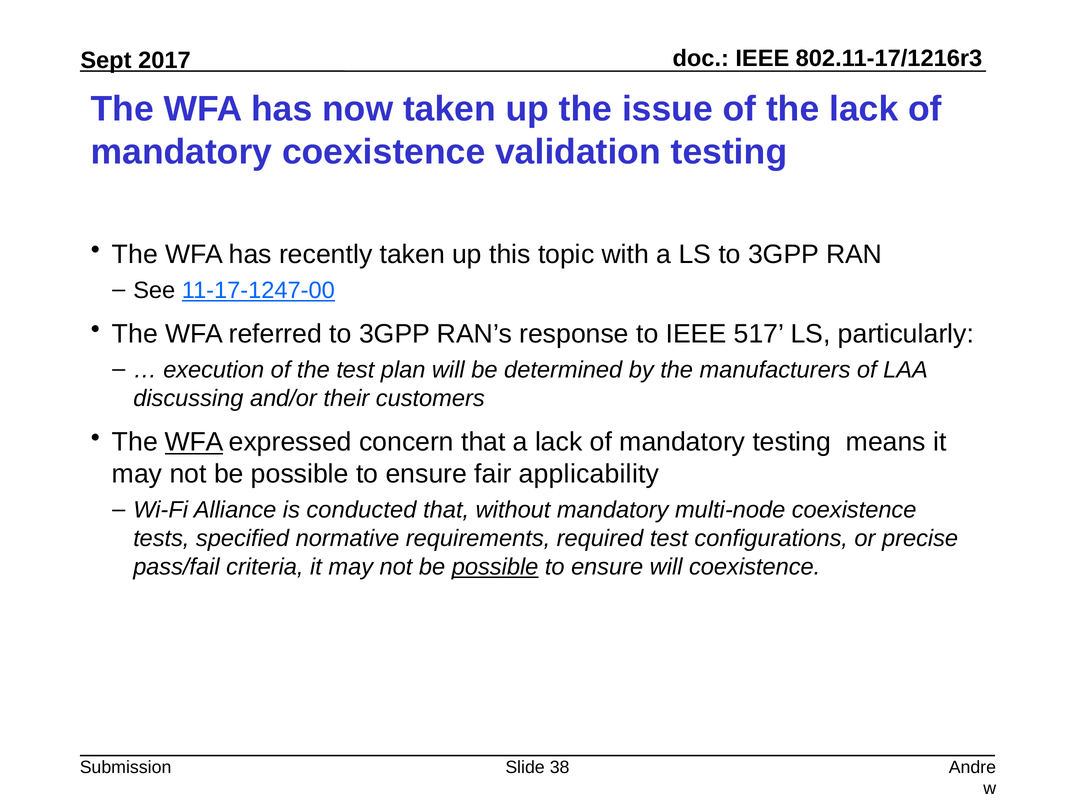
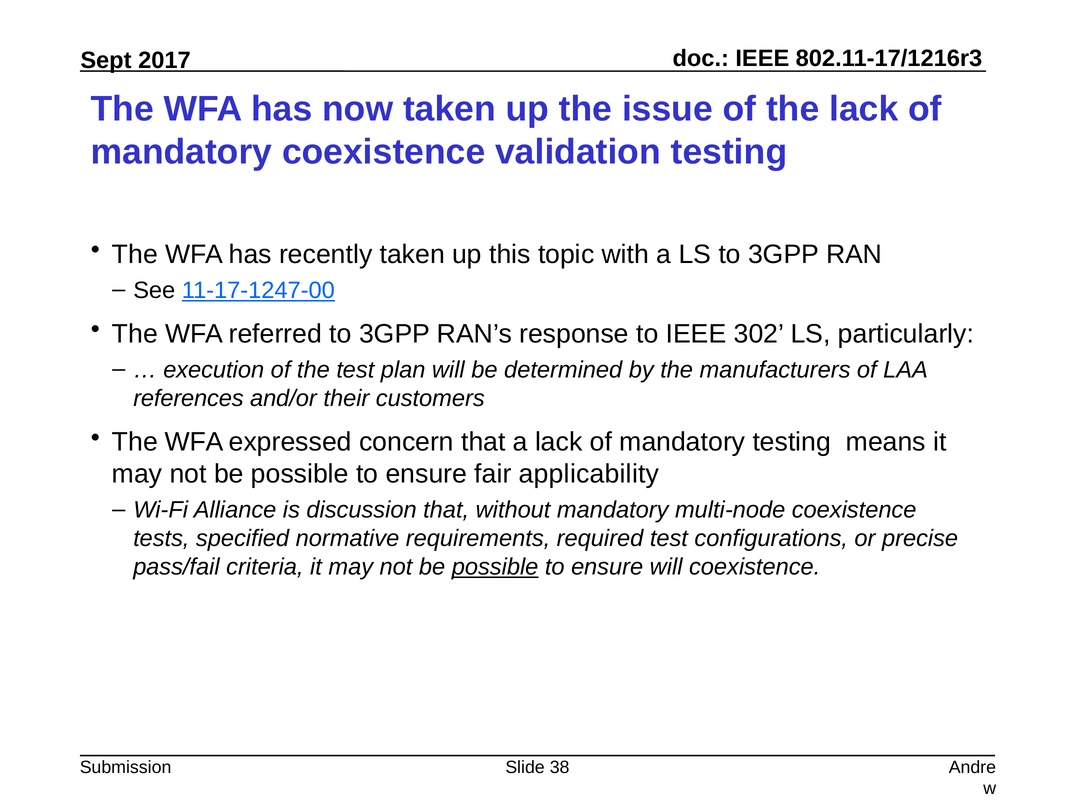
517: 517 -> 302 (759, 334)
discussing: discussing -> references (188, 398)
WFA underline: present -> none (194, 442)
conducted: conducted -> discussion (362, 510)
